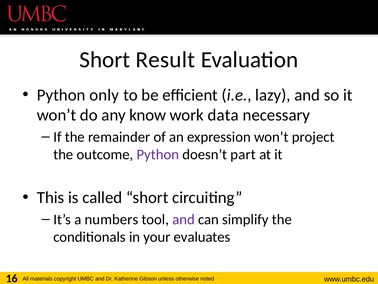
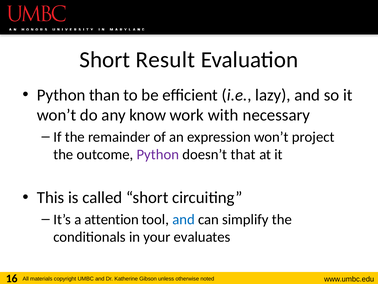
only: only -> than (104, 95)
data: data -> with (223, 115)
part: part -> that (243, 154)
numbers: numbers -> attention (112, 219)
and colour: purple -> blue (183, 219)
